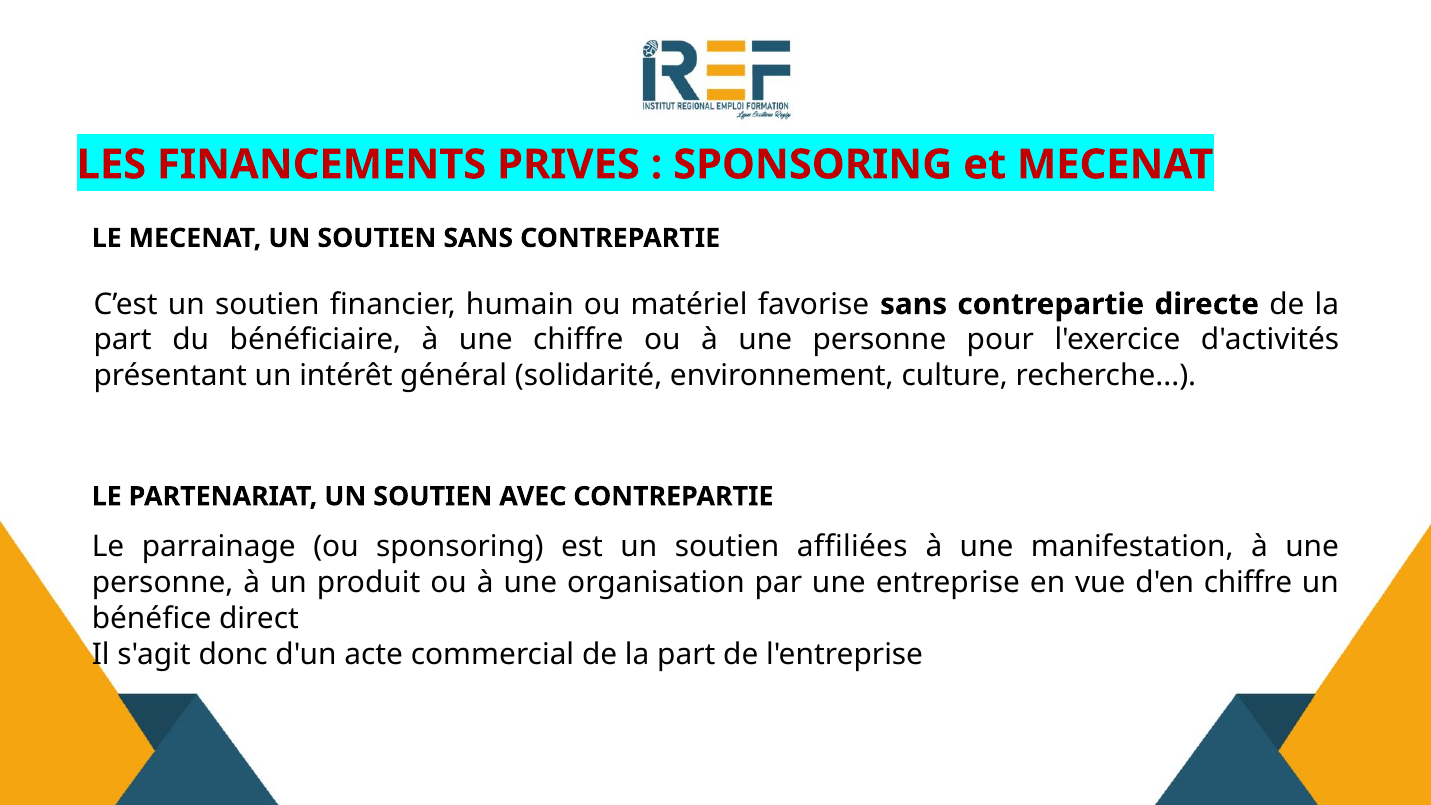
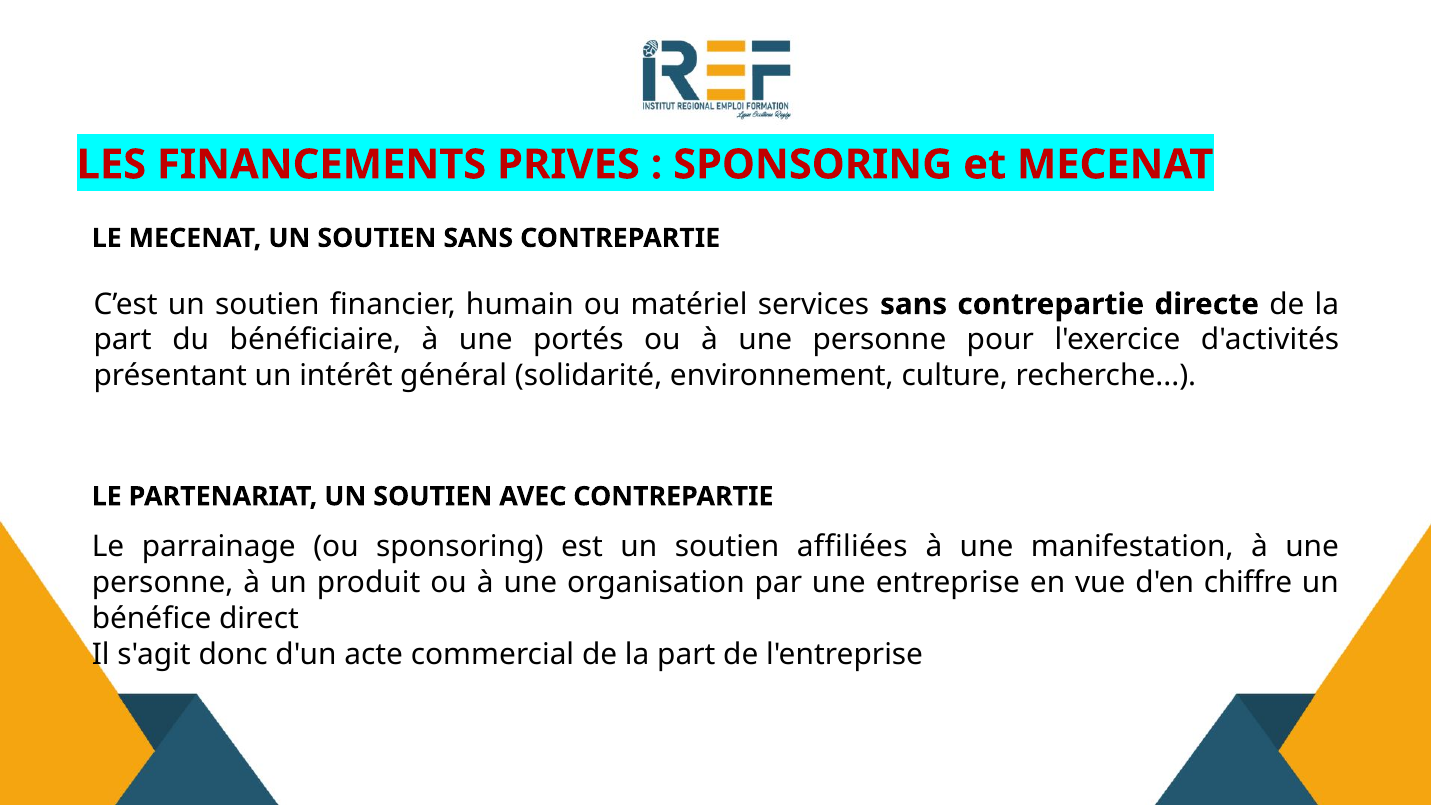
favorise: favorise -> services (813, 304)
une chiffre: chiffre -> portés (578, 340)
